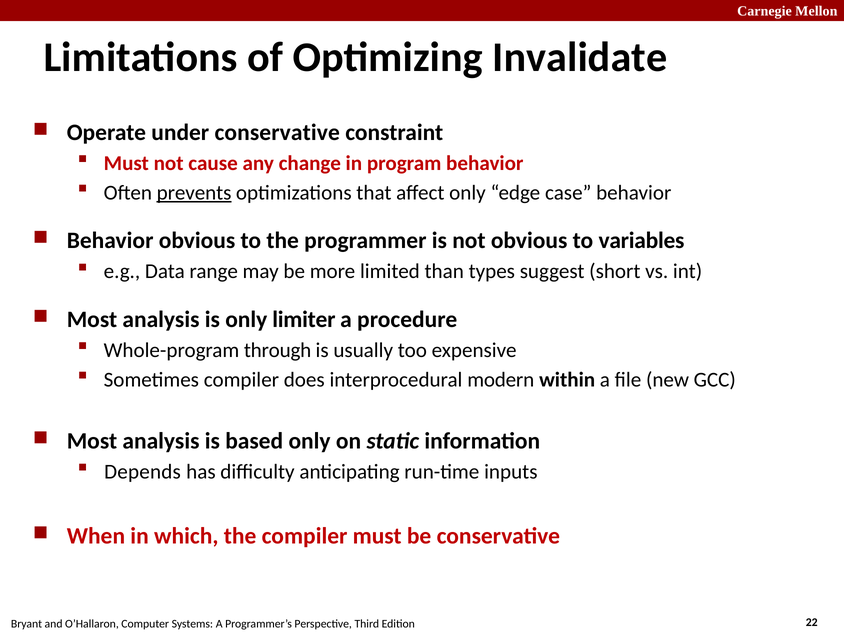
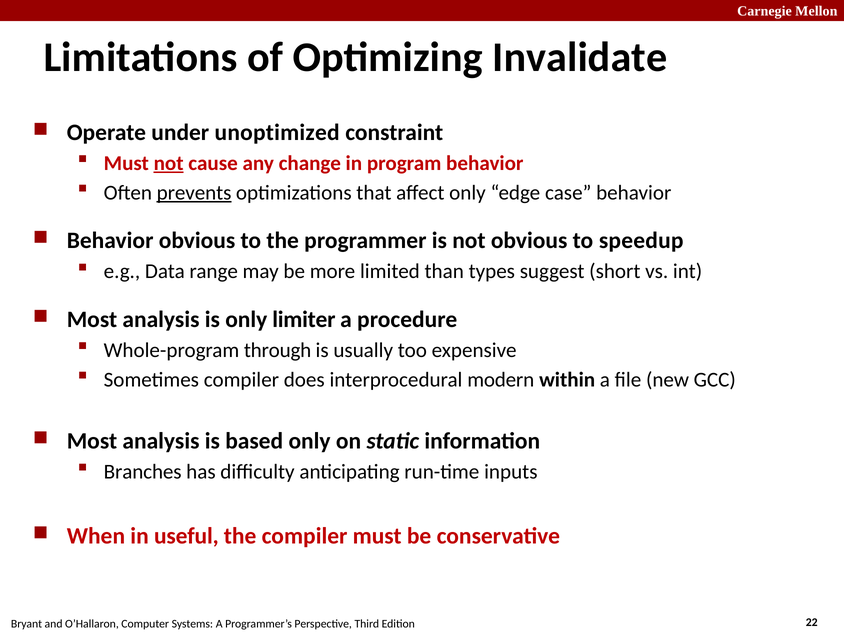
under conservative: conservative -> unoptimized (277, 132)
not underline: none -> present (169, 163)
variables: variables -> speedup (641, 241)
Depends: Depends -> Branches (143, 472)
which: which -> useful (186, 536)
